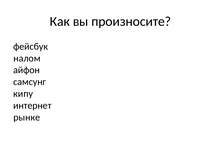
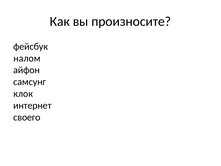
кипу: кипу -> клок (23, 94)
рынке: рынке -> своего (27, 117)
